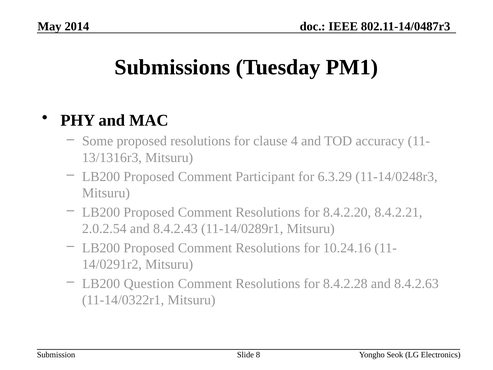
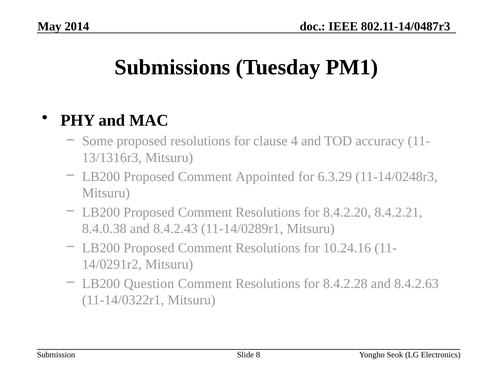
Participant: Participant -> Appointed (265, 177)
2.0.2.54: 2.0.2.54 -> 8.4.0.38 (104, 229)
